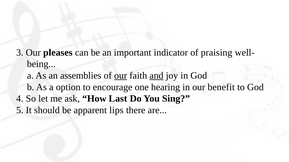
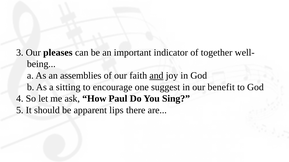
praising: praising -> together (217, 53)
our underline: present -> none (121, 76)
option: option -> sitting (68, 87)
hearing: hearing -> suggest (166, 87)
Last: Last -> Paul (118, 99)
